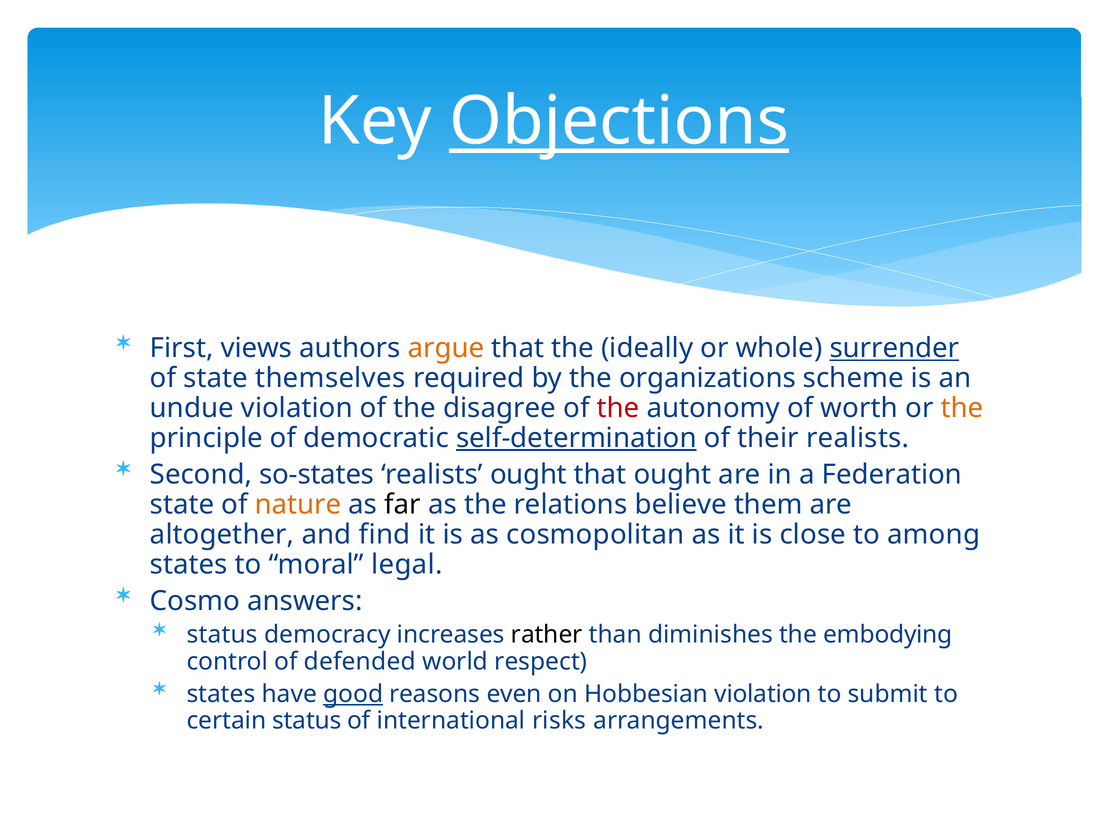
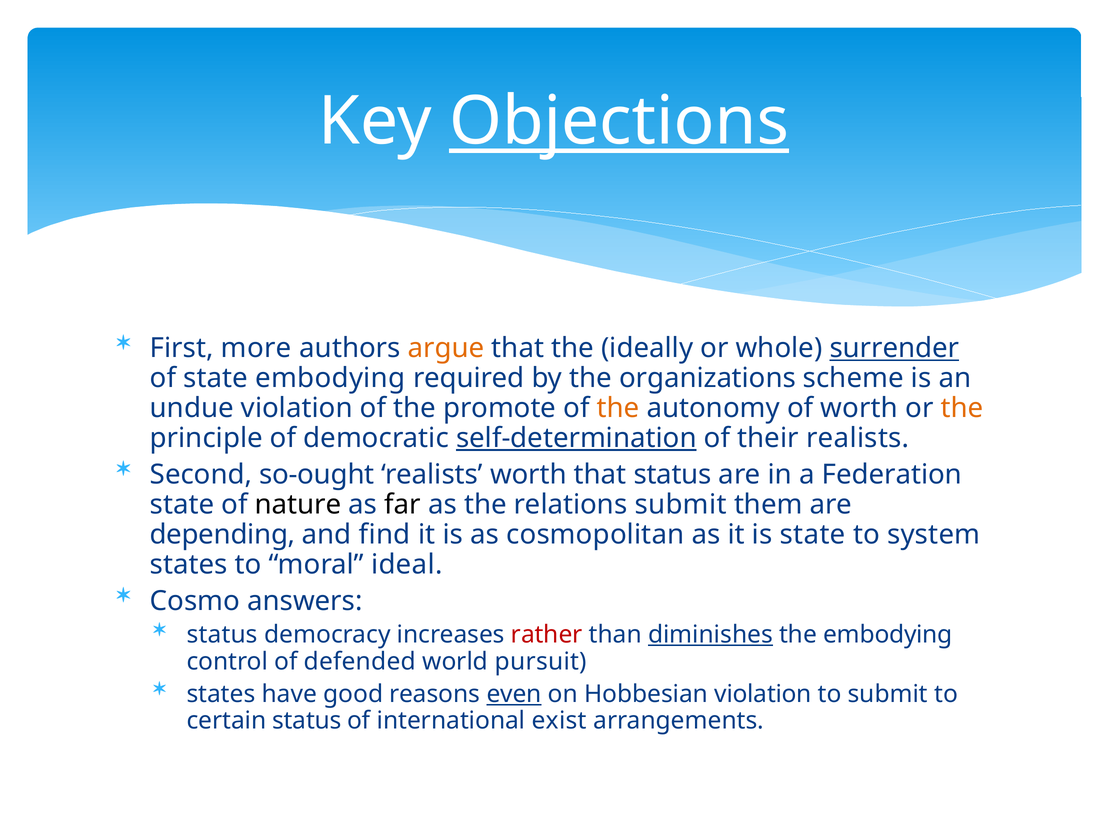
views: views -> more (256, 348)
state themselves: themselves -> embodying (330, 378)
disagree: disagree -> promote (500, 408)
the colour: red -> orange (618, 408)
so-states: so-states -> so-ought (317, 475)
realists ought: ought -> worth (528, 475)
that ought: ought -> status (673, 475)
nature colour: orange -> black (298, 505)
relations believe: believe -> submit (681, 505)
altogether: altogether -> depending (222, 534)
is close: close -> state (813, 534)
among: among -> system (934, 534)
legal: legal -> ideal (407, 564)
rather colour: black -> red (547, 635)
diminishes underline: none -> present (710, 635)
respect: respect -> pursuit (541, 661)
good underline: present -> none (353, 694)
even underline: none -> present (514, 694)
risks: risks -> exist (559, 721)
